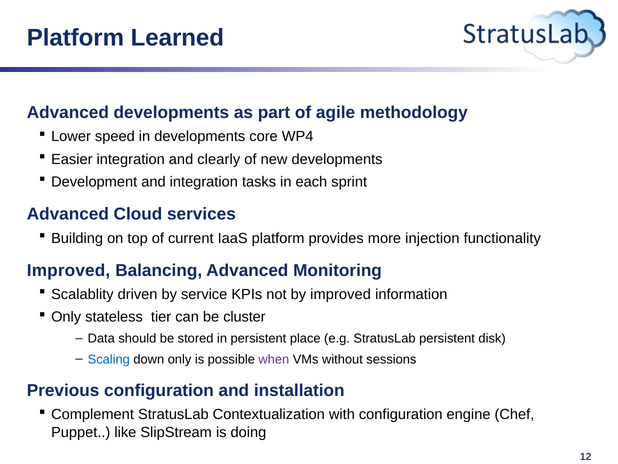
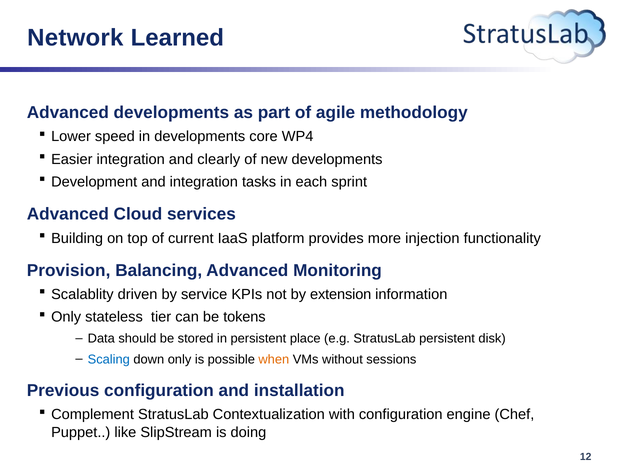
Platform: Platform -> Network (75, 38)
Improved: Improved -> Provision (69, 270)
by improved: improved -> extension (341, 294)
cluster: cluster -> tokens (244, 317)
when colour: purple -> orange (274, 359)
